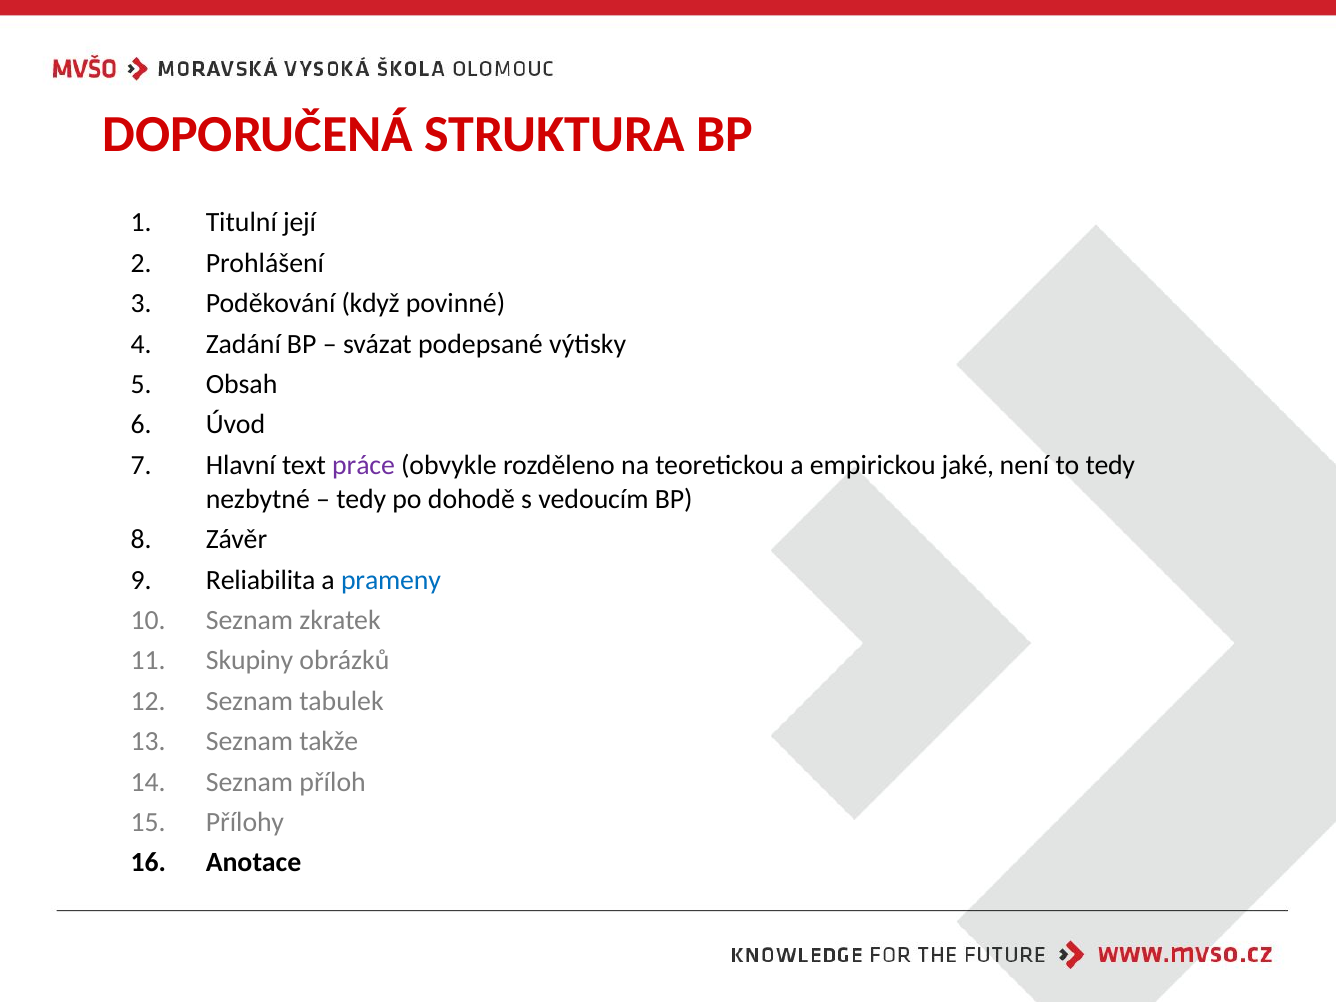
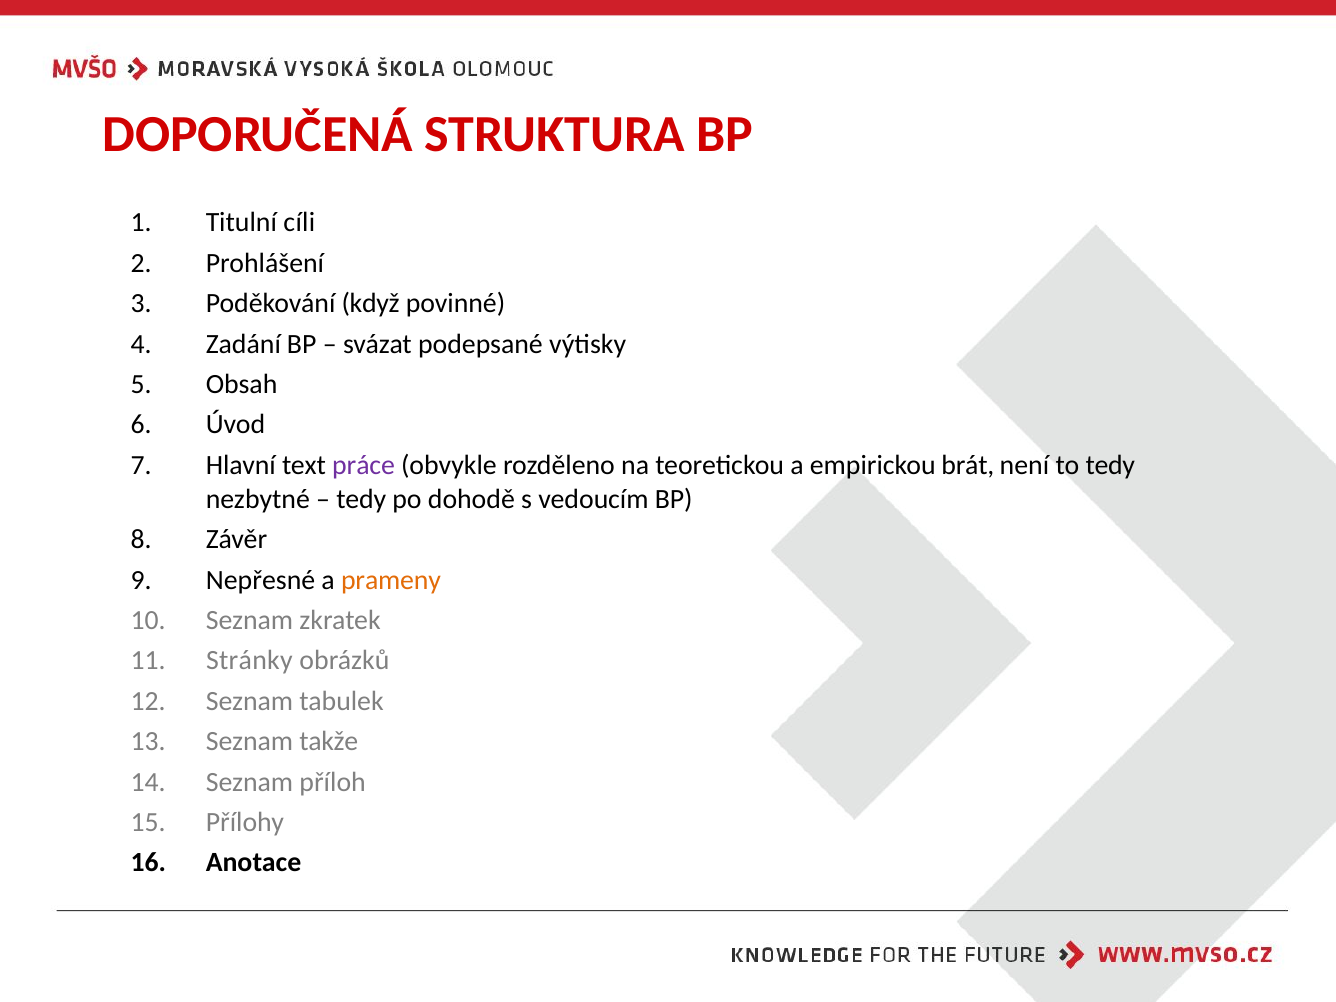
její: její -> cíli (299, 223)
jaké: jaké -> brát (968, 465)
Reliabilita: Reliabilita -> Nepřesné (261, 580)
prameny colour: blue -> orange (391, 580)
Skupiny: Skupiny -> Stránky (249, 661)
